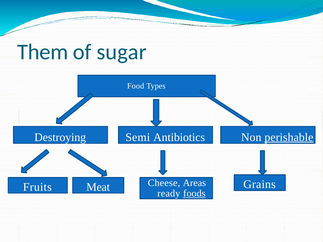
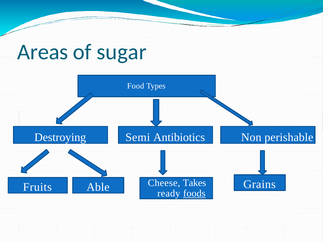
Them: Them -> Areas (43, 52)
perishable underline: present -> none (289, 137)
Meat: Meat -> Able (98, 187)
Areas: Areas -> Takes (195, 183)
